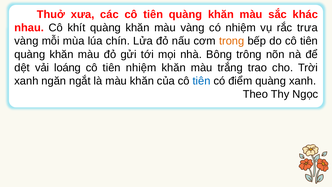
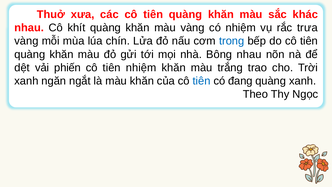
trong colour: orange -> blue (232, 41)
Bông trông: trông -> nhau (249, 54)
loáng: loáng -> phiến (68, 68)
điểm: điểm -> đang (240, 81)
